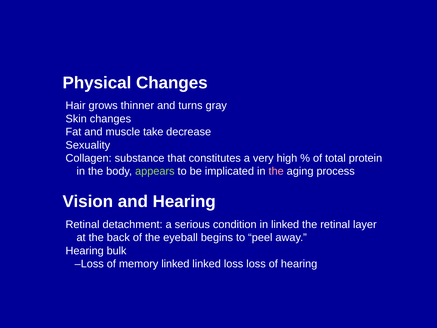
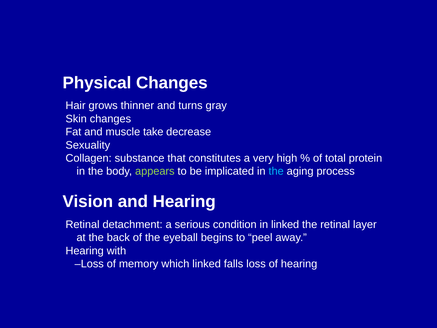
the colour: pink -> light blue (276, 171)
bulk: bulk -> with (116, 251)
memory linked: linked -> which (175, 264)
linked loss: loss -> falls (234, 264)
